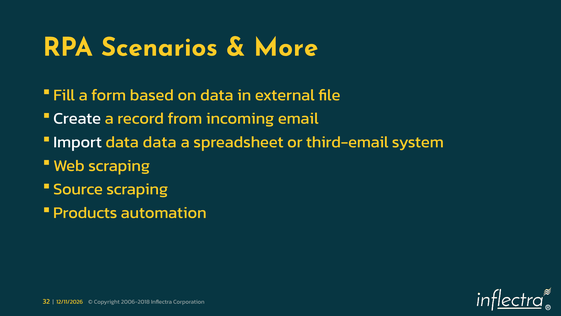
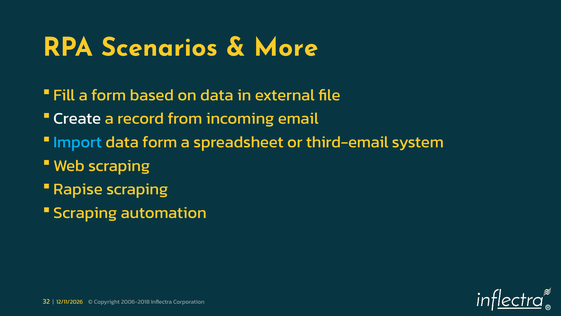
Import colour: white -> light blue (78, 142)
data data: data -> form (160, 142)
Source: Source -> Rapise (78, 189)
Products: Products -> Scraping (85, 212)
